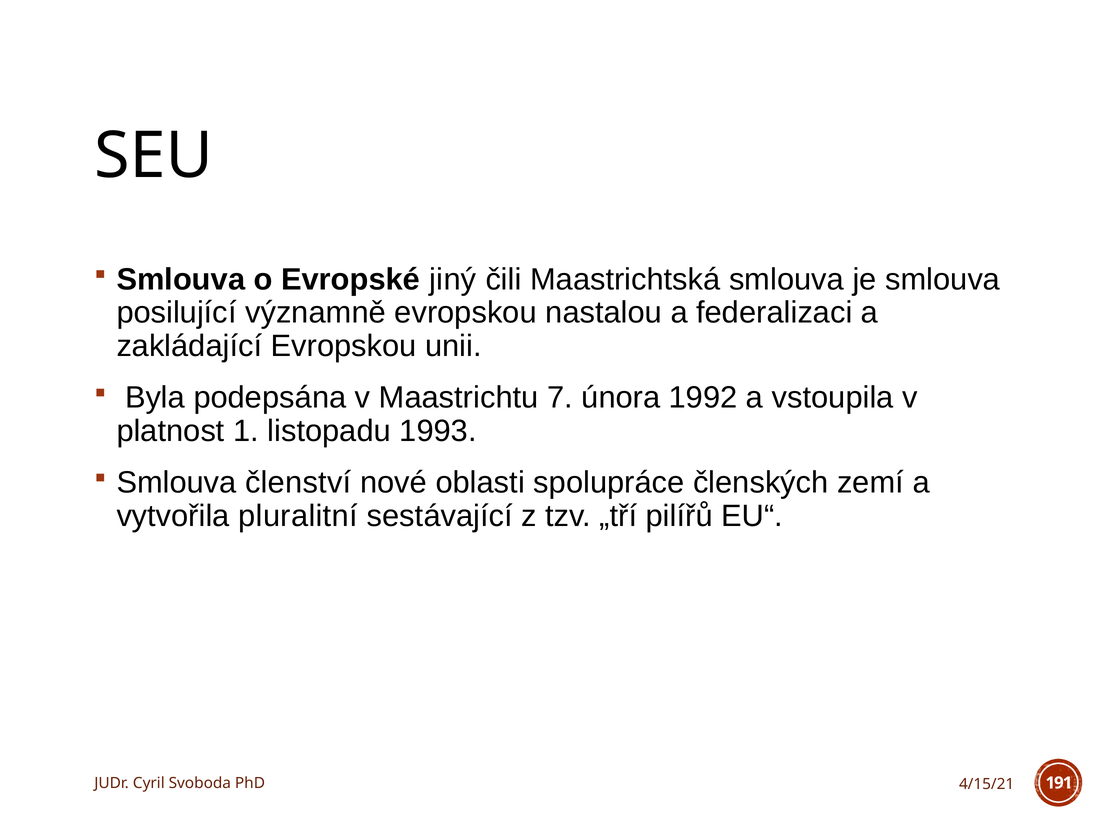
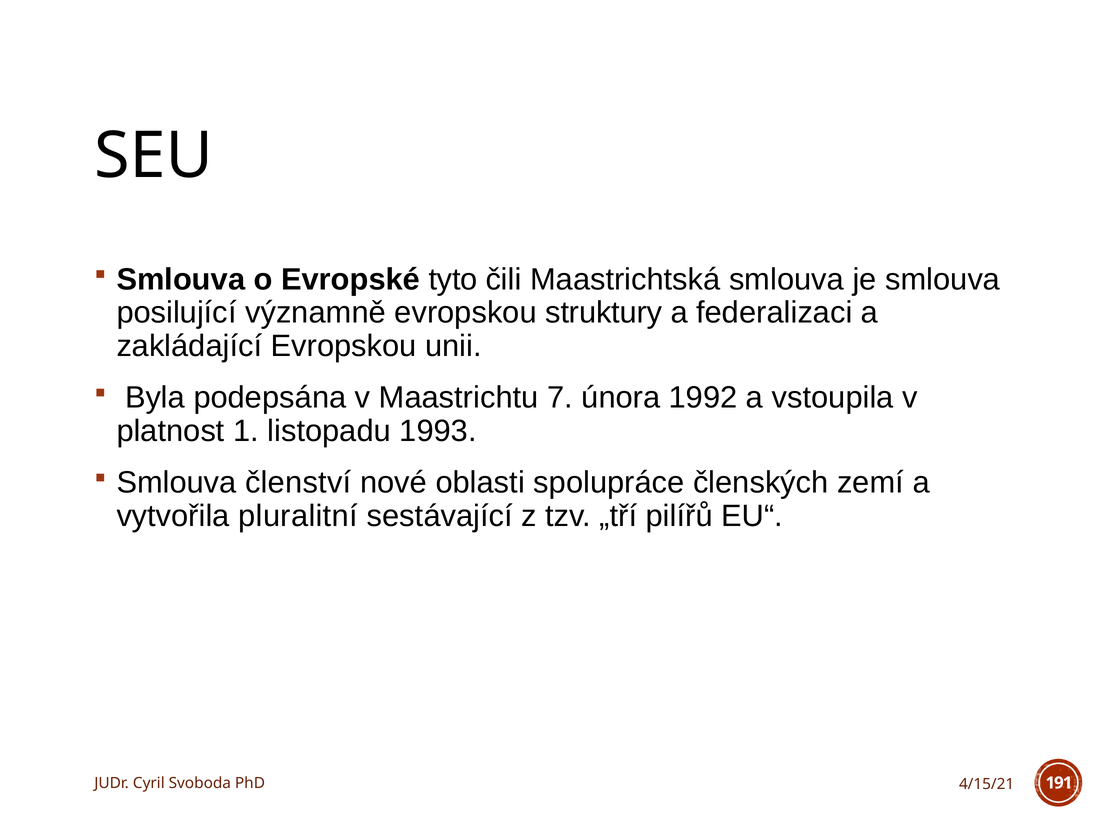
jiný: jiný -> tyto (453, 280)
nastalou: nastalou -> struktury (604, 313)
